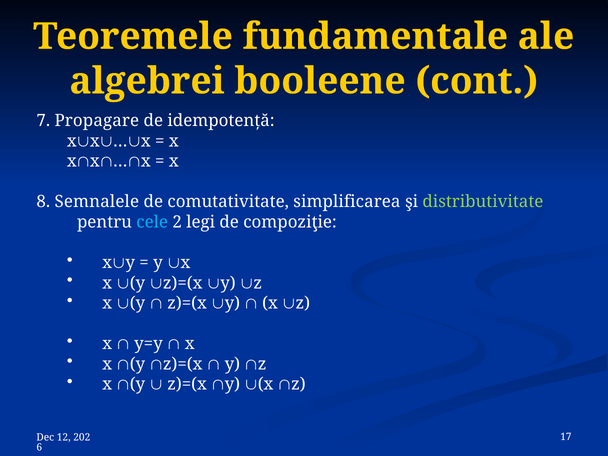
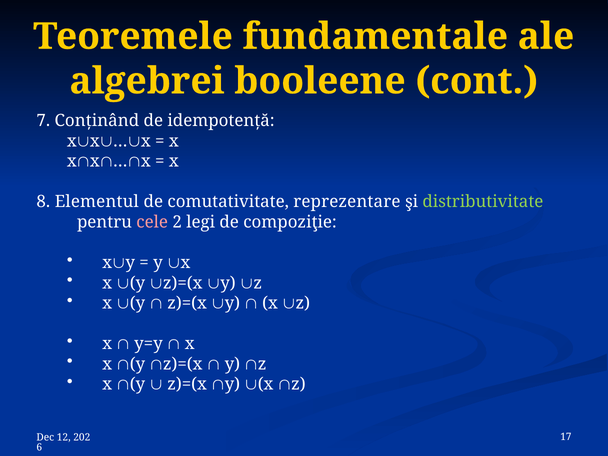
Propagare: Propagare -> Conţinând (97, 121)
Semnalele: Semnalele -> Elementul (97, 202)
simplificarea: simplificarea -> reprezentare (347, 202)
cele colour: light blue -> pink (152, 222)
